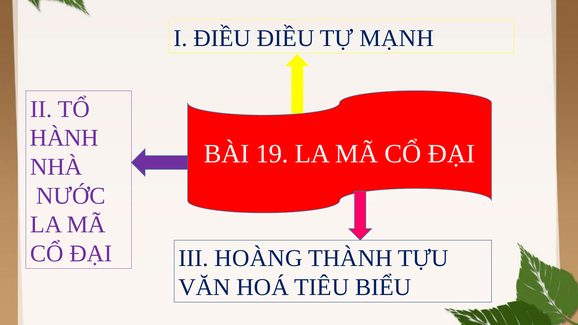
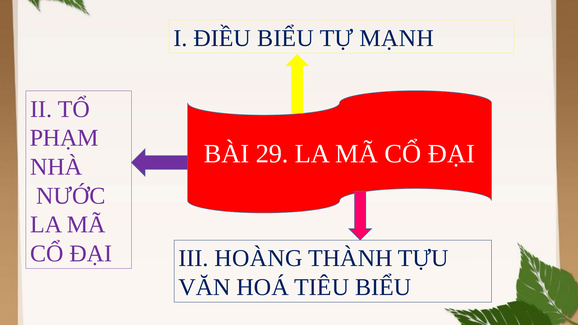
ĐIỀU ĐIỀU: ĐIỀU -> BIỂU (286, 38)
HÀNH: HÀNH -> PHẠM (64, 138)
19: 19 -> 29 (272, 154)
